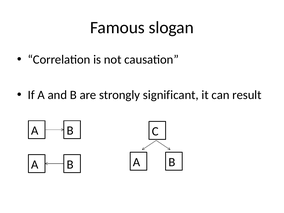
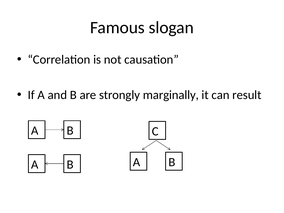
significant: significant -> marginally (171, 95)
